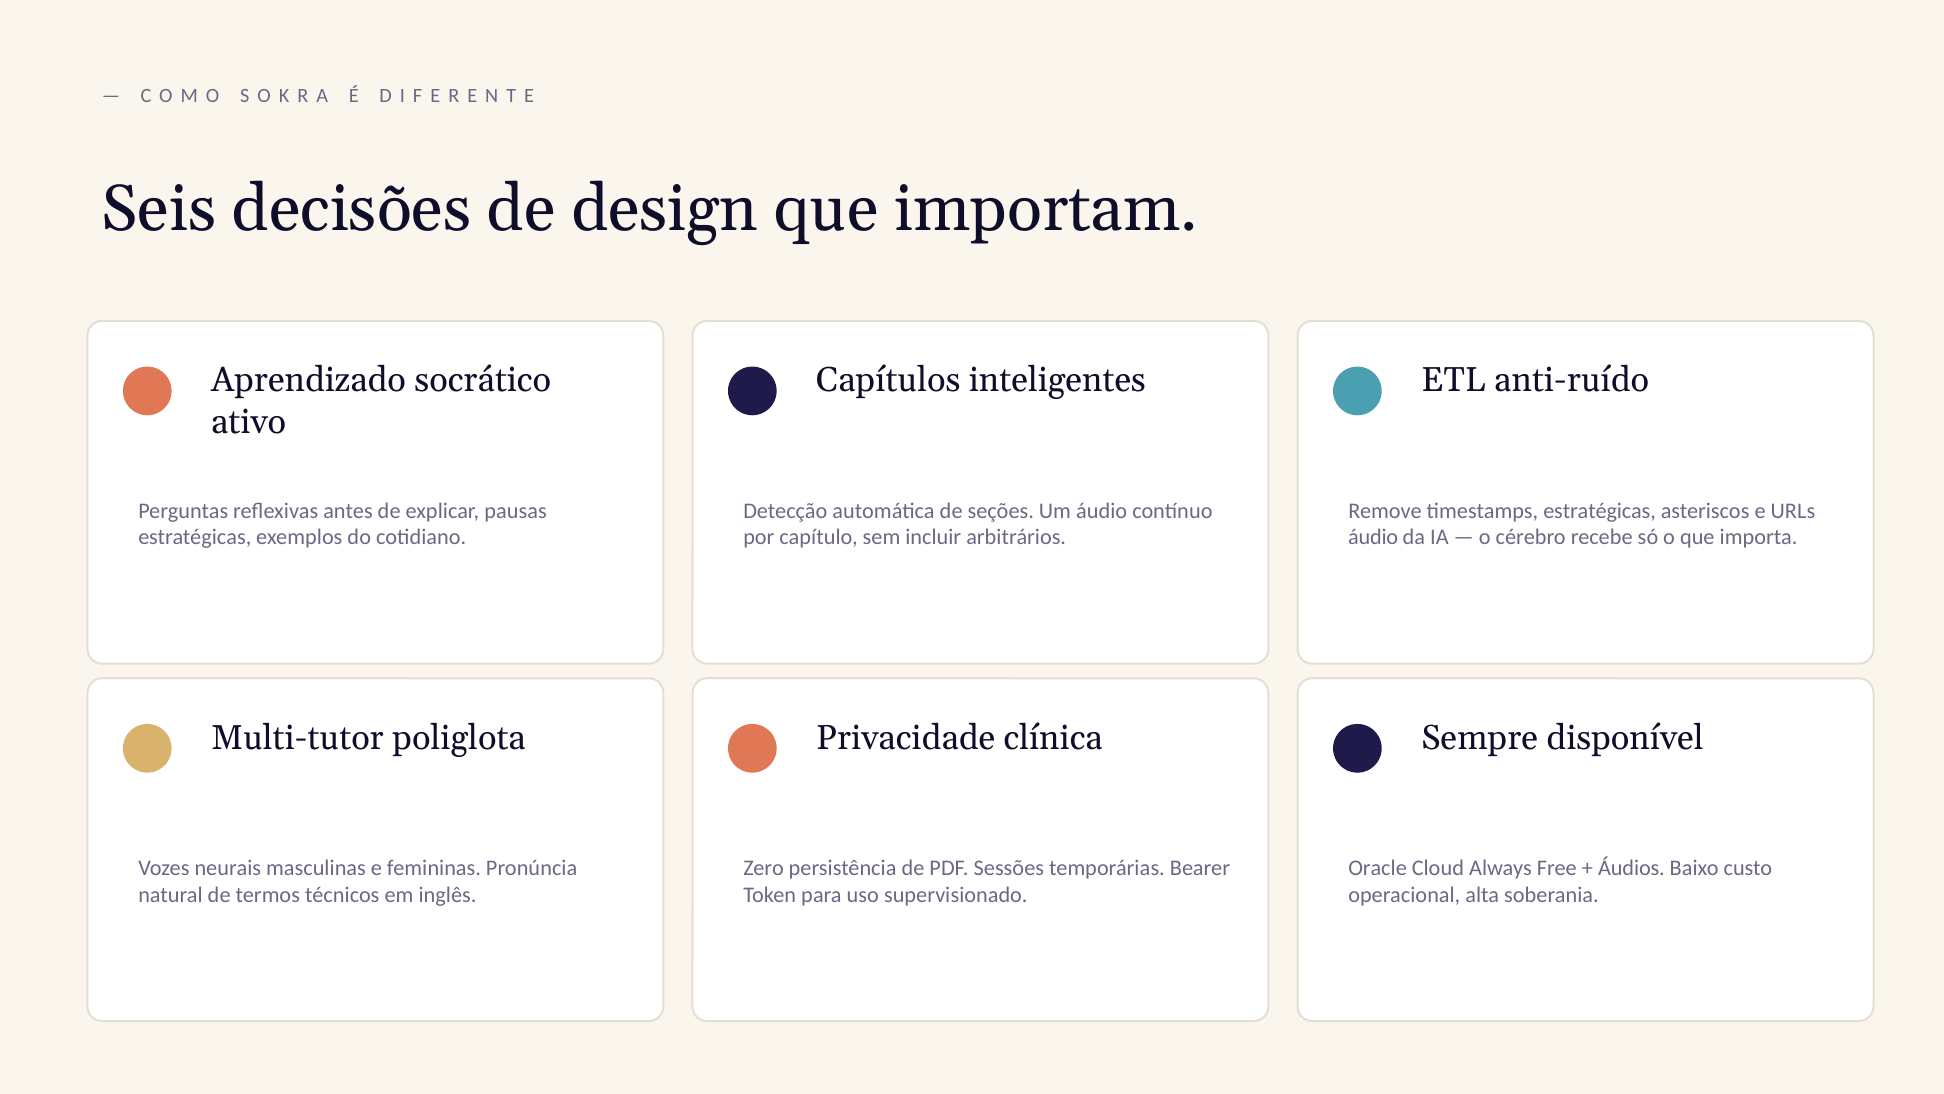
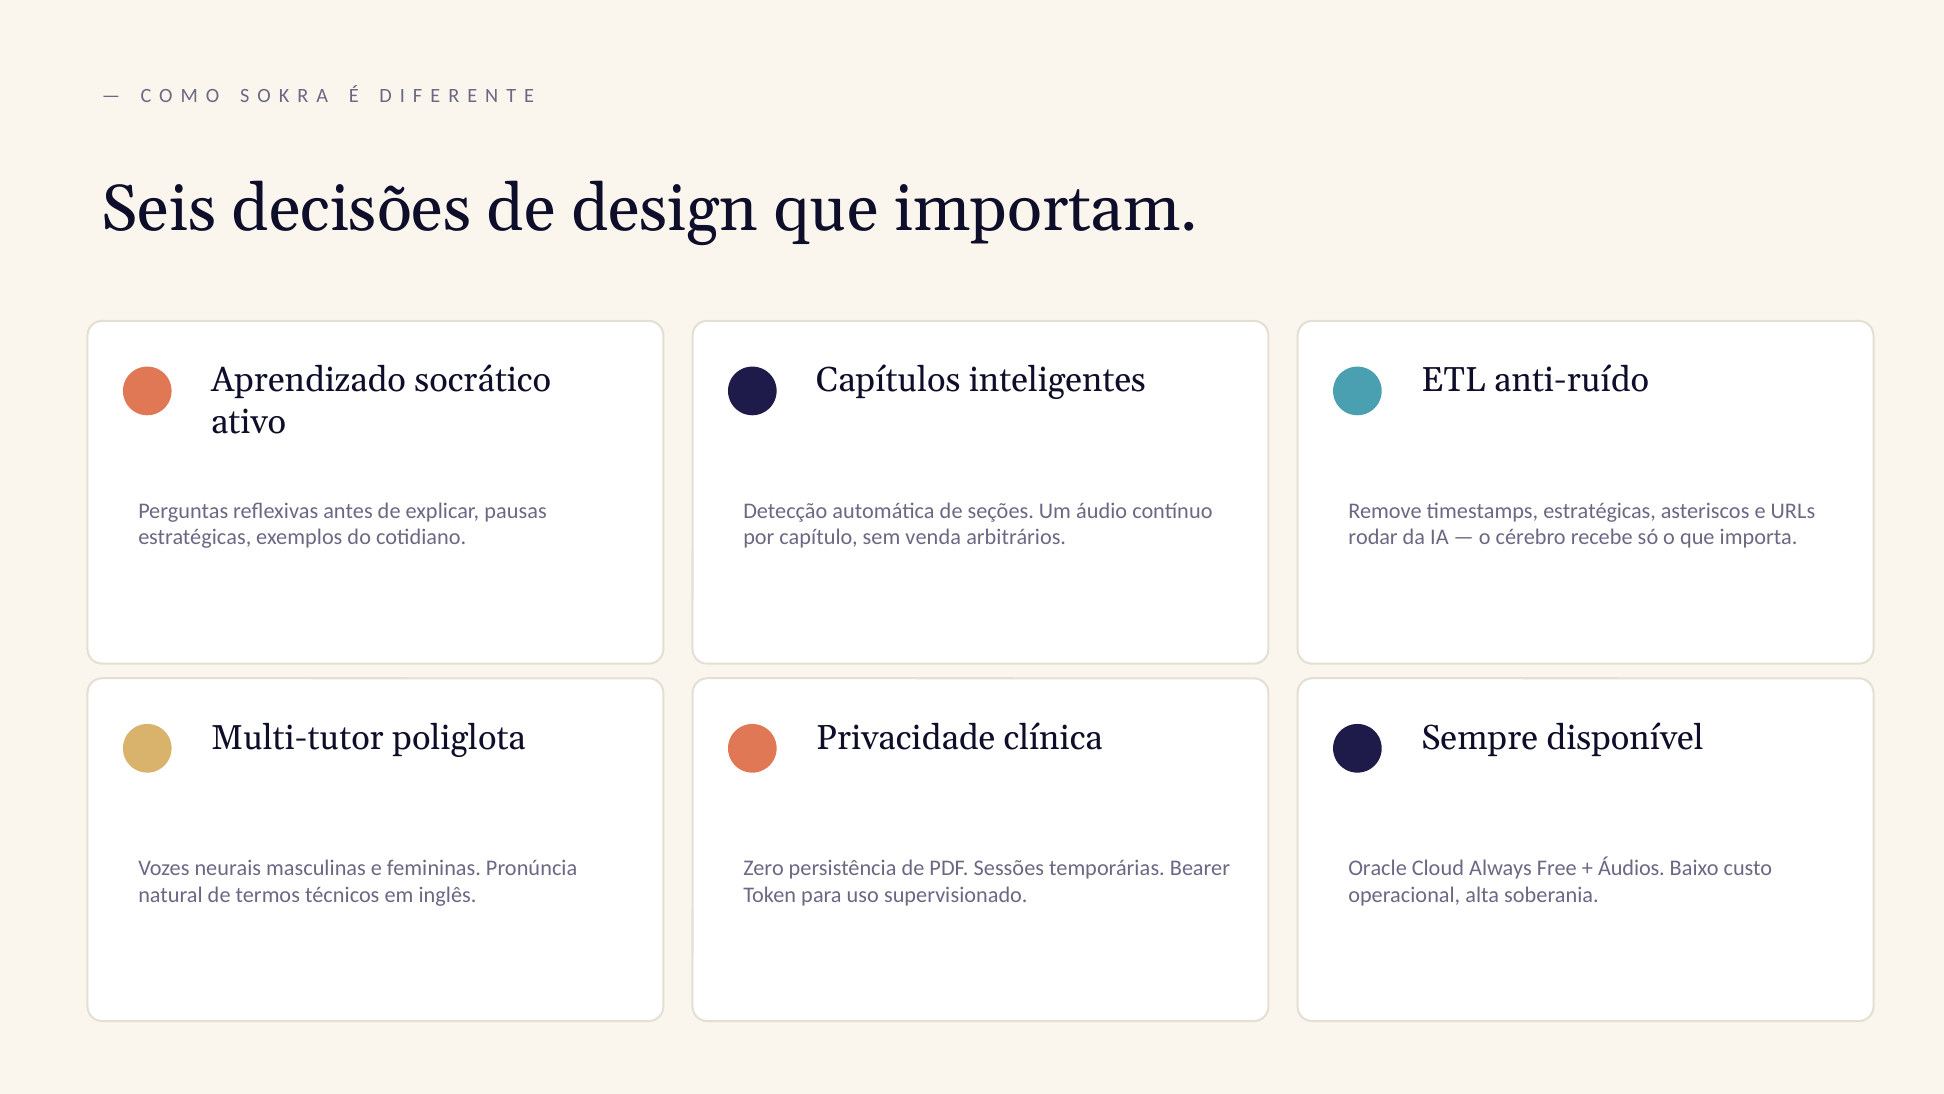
incluir: incluir -> venda (933, 537)
áudio: áudio -> rodar (1373, 537)
